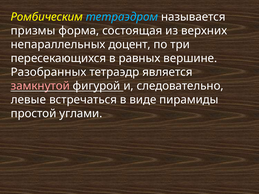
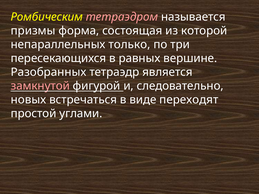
тетраэдром colour: light blue -> pink (122, 17)
верхних: верхних -> которой (204, 31)
доцент: доцент -> только (129, 45)
левые: левые -> новых (28, 100)
пирамиды: пирамиды -> переходят (189, 100)
